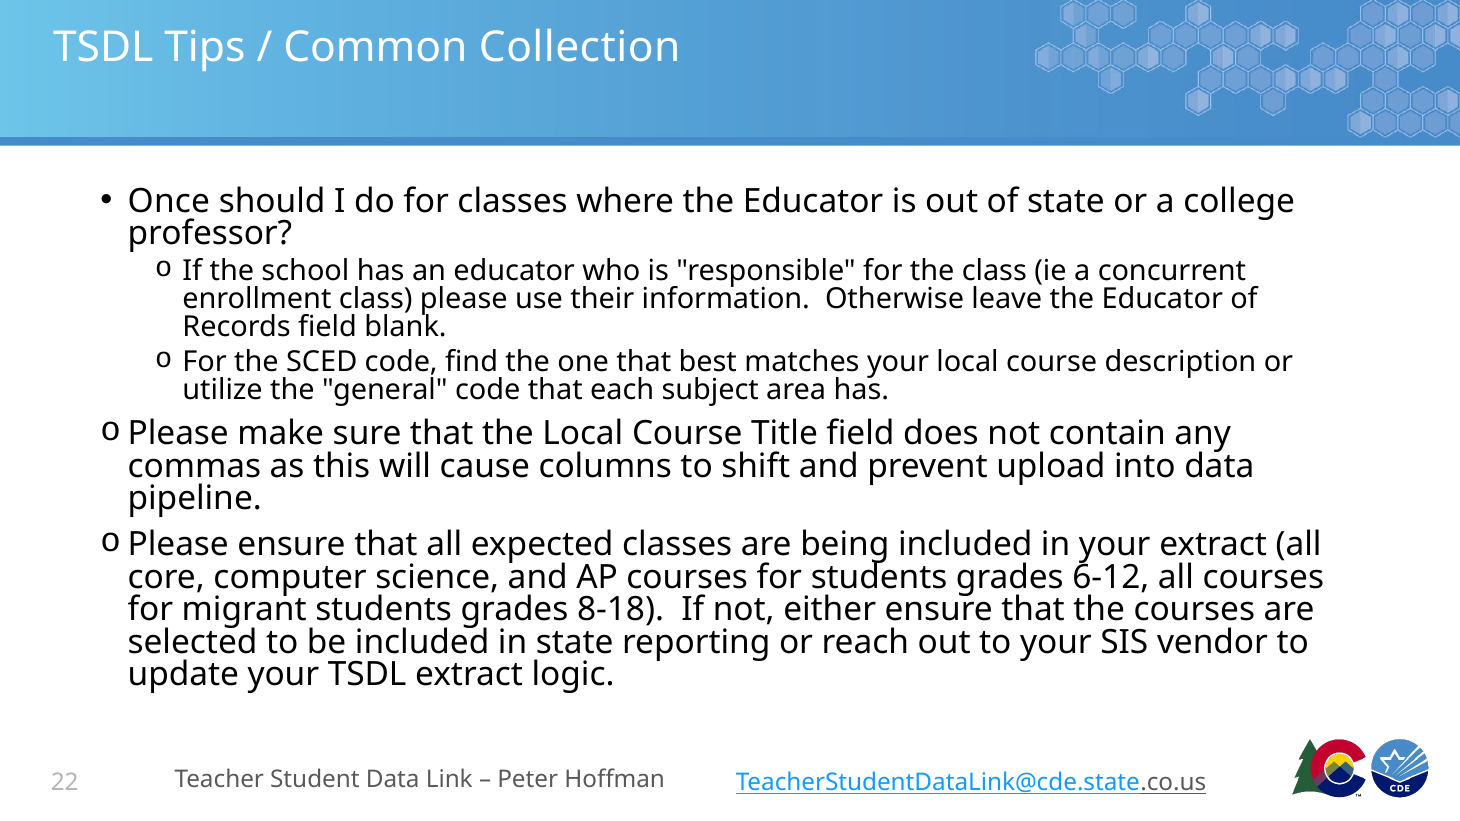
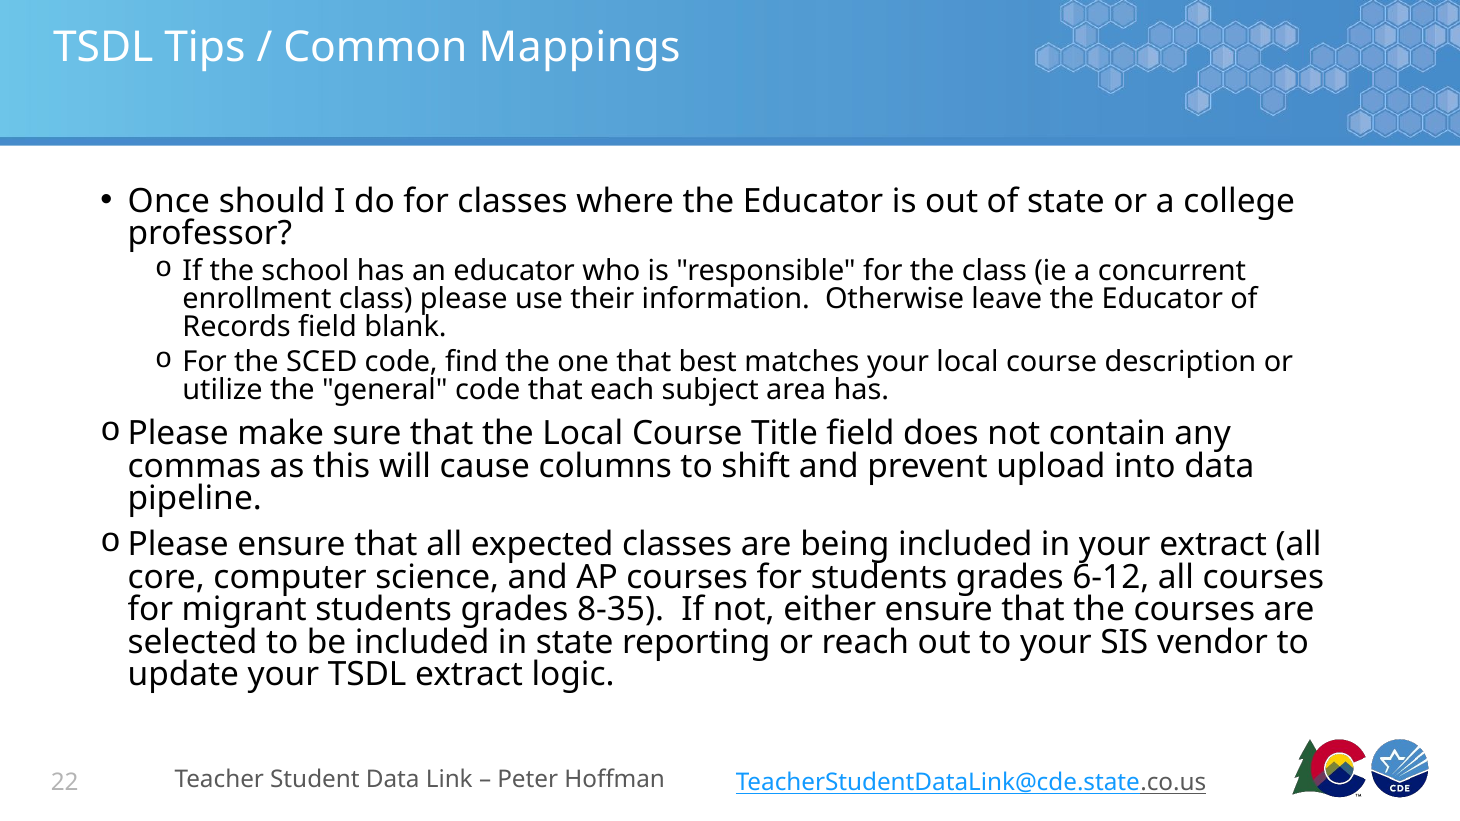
Collection: Collection -> Mappings (580, 47)
8-18: 8-18 -> 8-35 (621, 610)
